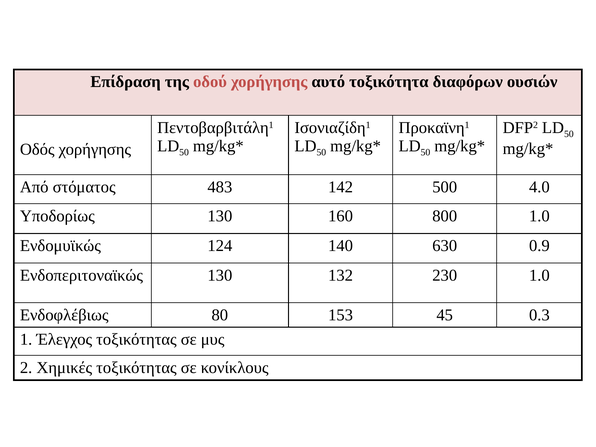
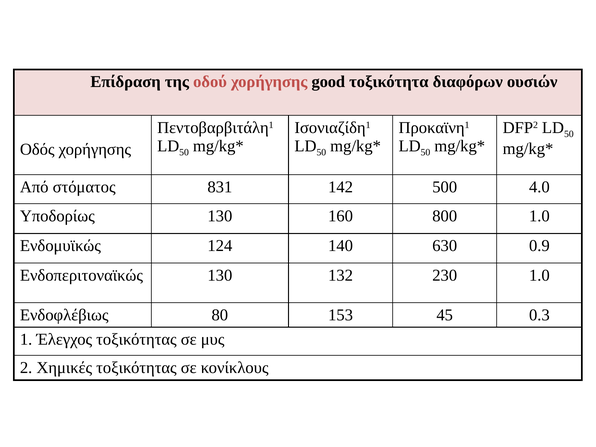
αυτό: αυτό -> good (328, 82)
483: 483 -> 831 (220, 187)
